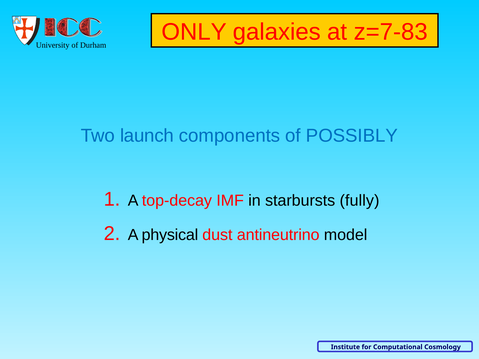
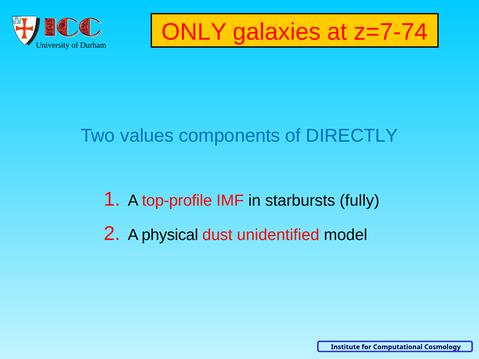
z=7-83: z=7-83 -> z=7-74 (391, 32)
launch: launch -> values (147, 136)
POSSIBLY: POSSIBLY -> DIRECTLY (352, 136)
top-decay: top-decay -> top-profile (177, 201)
antineutrino: antineutrino -> unidentified (278, 235)
